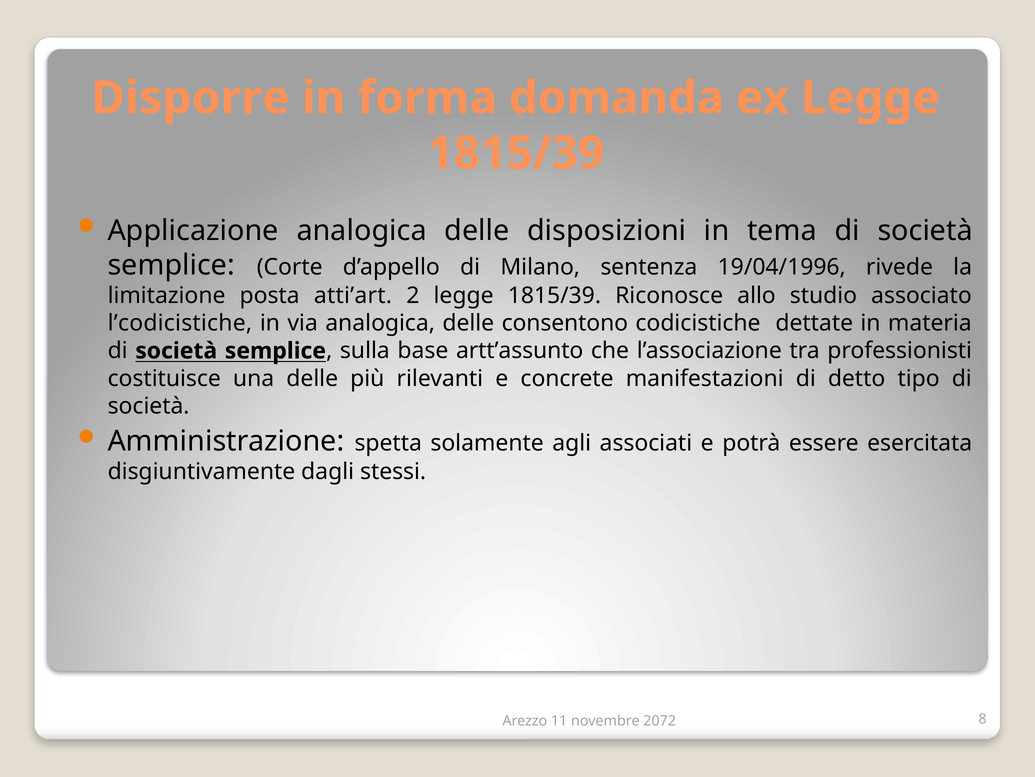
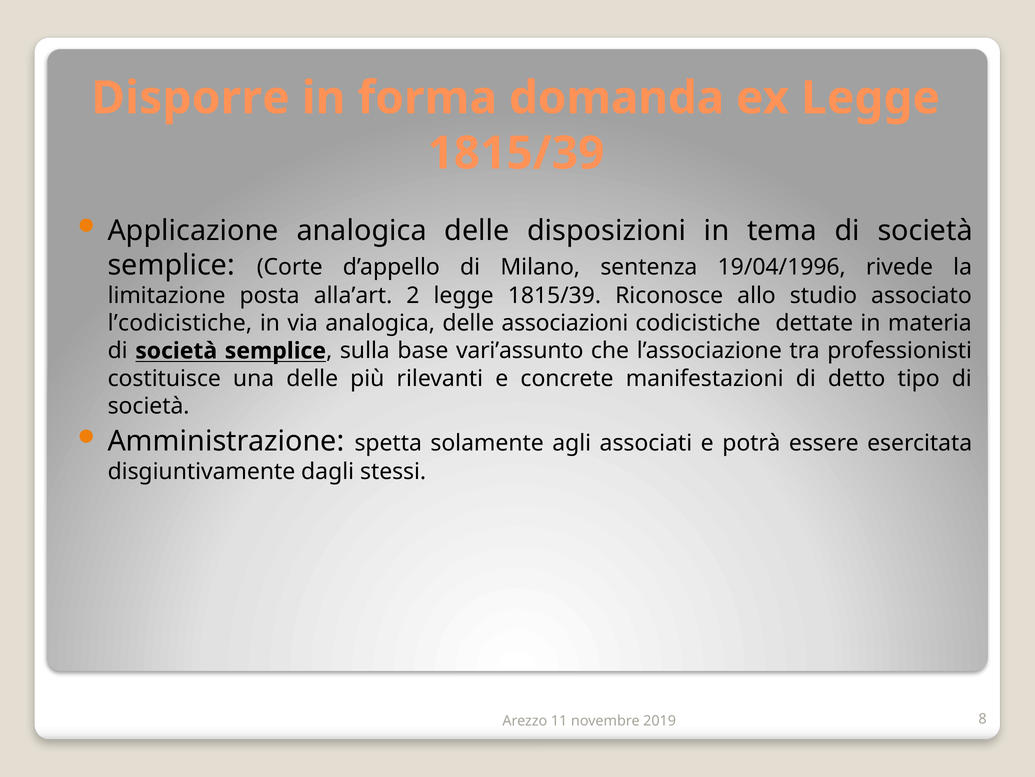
atti’art: atti’art -> alla’art (353, 295)
consentono: consentono -> associazioni (565, 323)
artt’assunto: artt’assunto -> vari’assunto (520, 351)
2072: 2072 -> 2019 (660, 720)
